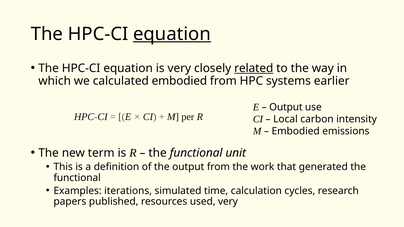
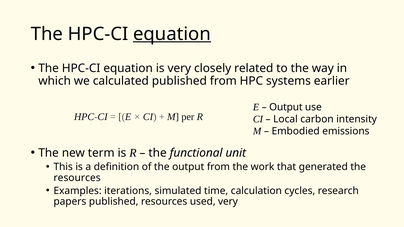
related underline: present -> none (254, 68)
calculated embodied: embodied -> published (179, 81)
functional: functional -> resources (77, 178)
